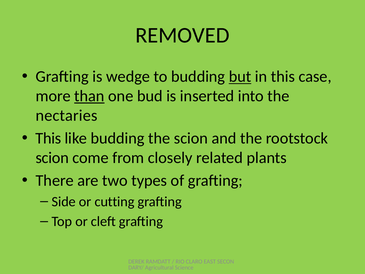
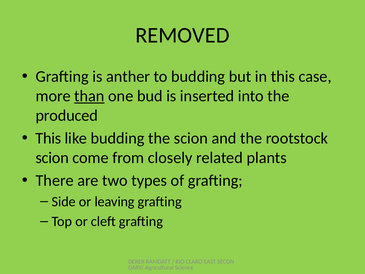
wedge: wedge -> anther (128, 77)
but underline: present -> none (240, 77)
nectaries: nectaries -> produced (67, 116)
cutting: cutting -> leaving (115, 201)
